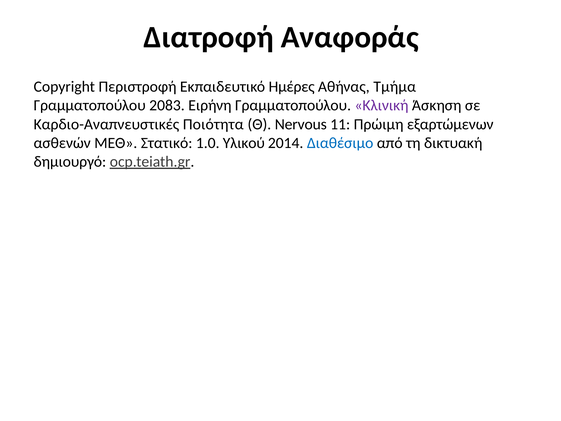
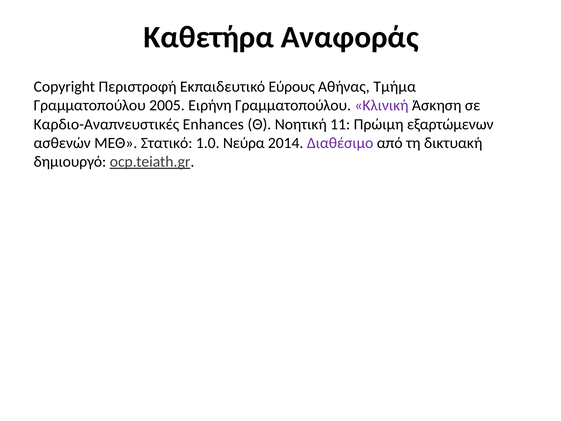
Διατροφή: Διατροφή -> Καθετήρα (209, 37)
Ημέρες: Ημέρες -> Εύρους (292, 87)
2083: 2083 -> 2005 (167, 105)
Ποιότητα: Ποιότητα -> Enhances (213, 124)
Nervous: Nervous -> Νοητική (301, 124)
Υλικού: Υλικού -> Νεύρα (244, 143)
Διαθέσιμο colour: blue -> purple (340, 143)
